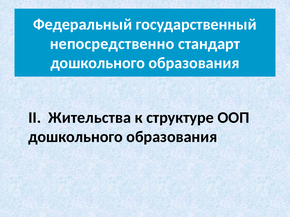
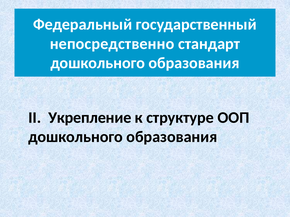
Жительства: Жительства -> Укрепление (90, 118)
